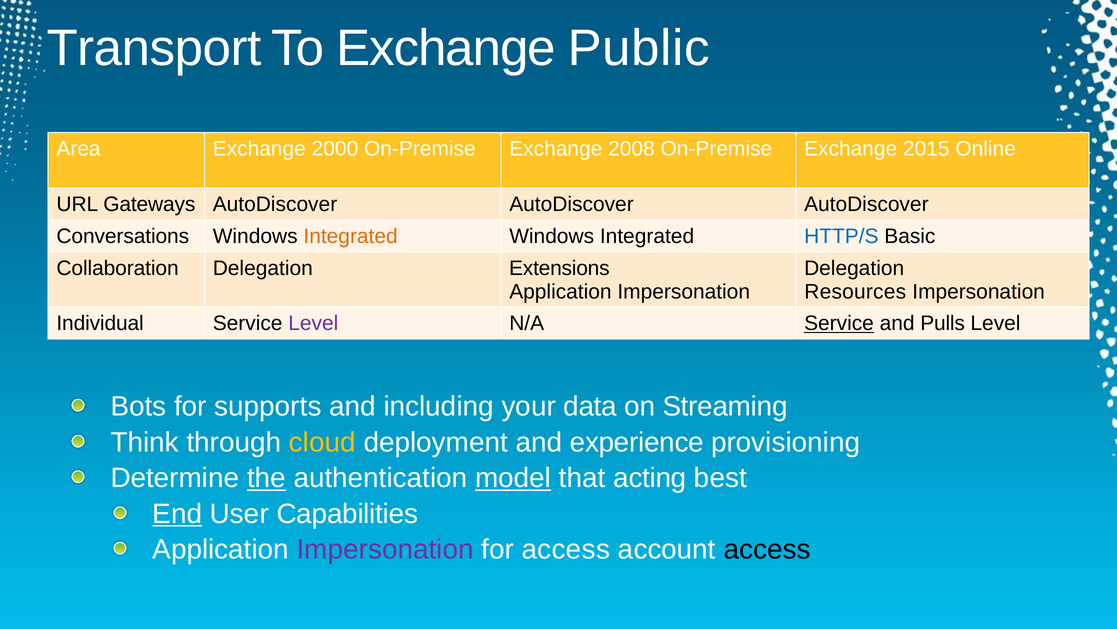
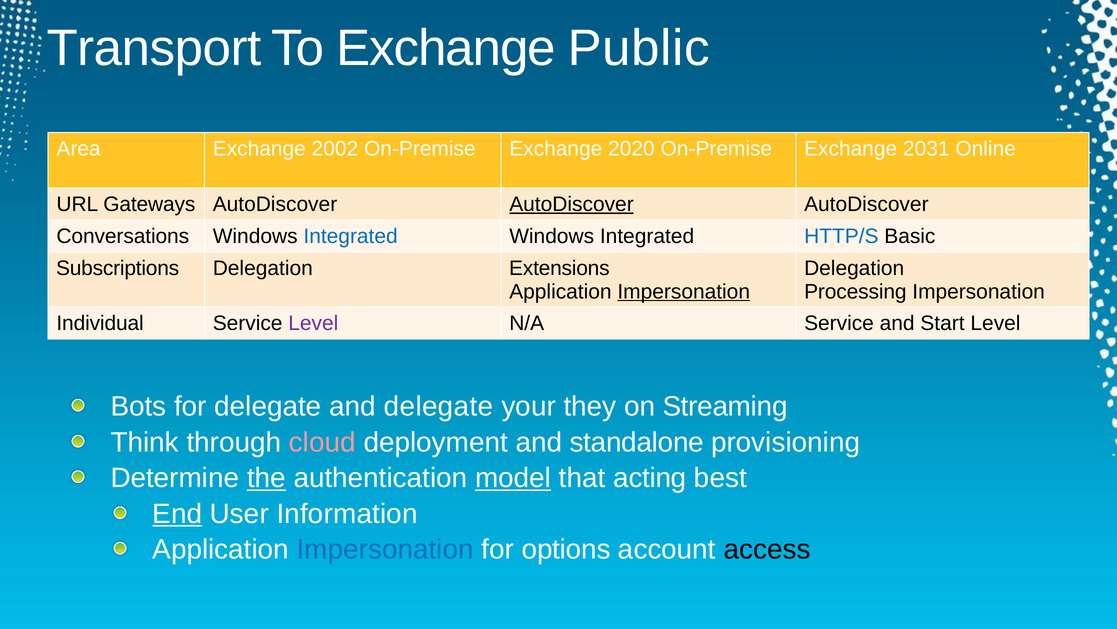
2000: 2000 -> 2002 (335, 149)
2008: 2008 -> 2020 (631, 149)
2015: 2015 -> 2031 (926, 149)
AutoDiscover underline: none -> present (572, 204)
Integrated colour: orange -> blue (351, 236)
Collaboration: Collaboration -> Subscriptions (118, 268)
Impersonation underline: none -> present (684, 291)
Resources: Resources -> Processing (855, 291)
Service underline: present -> none (839, 323)
Pulls: Pulls -> Start (942, 323)
for supports: supports -> delegate (268, 406)
and including: including -> delegate (439, 406)
data: data -> they (590, 406)
cloud colour: yellow -> pink (322, 442)
experience: experience -> standalone (637, 442)
Capabilities: Capabilities -> Information (347, 513)
Impersonation colour: purple -> blue (385, 549)
for access: access -> options (566, 549)
